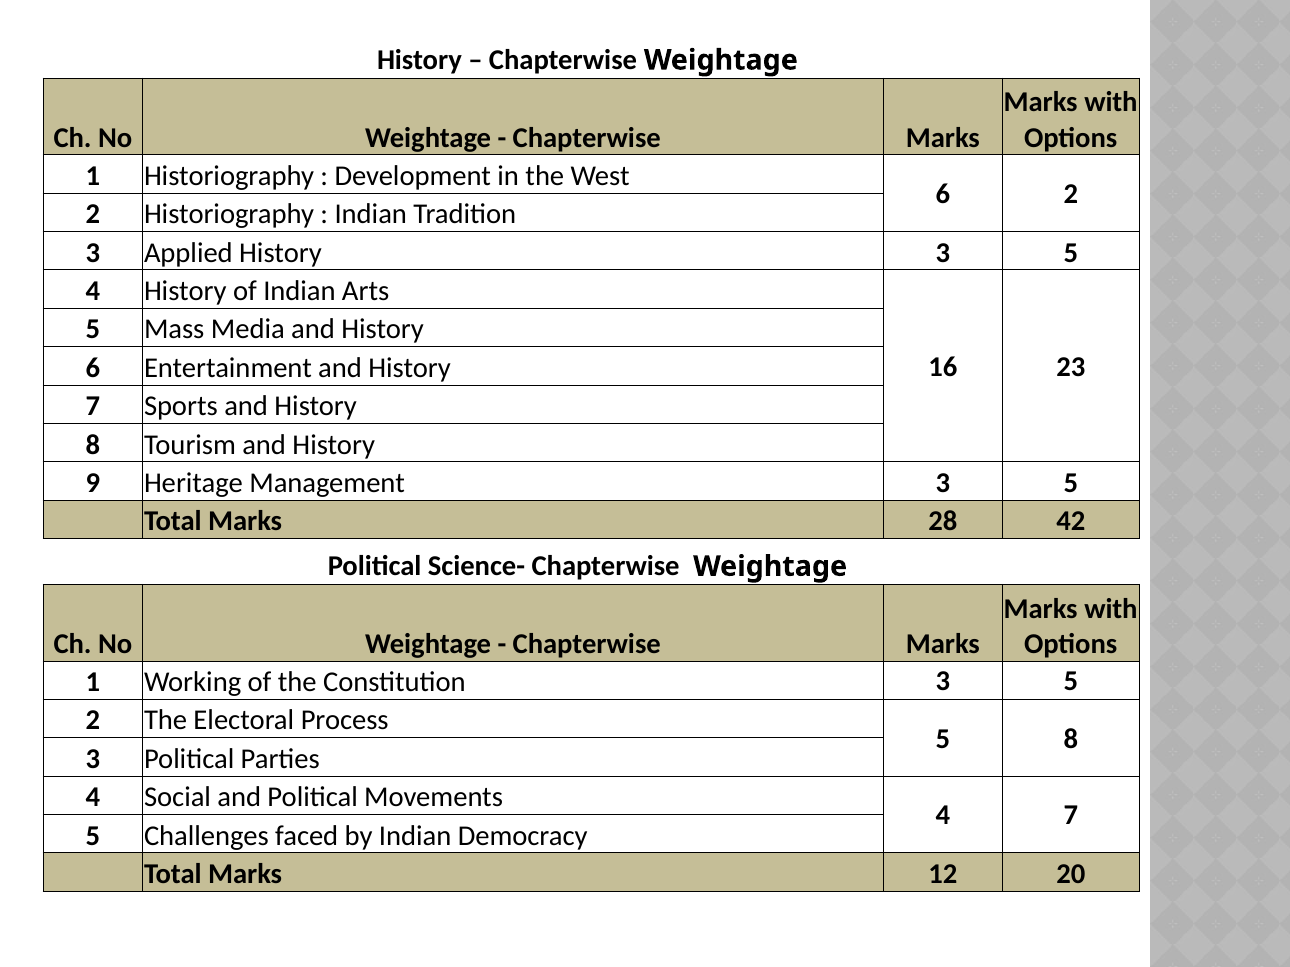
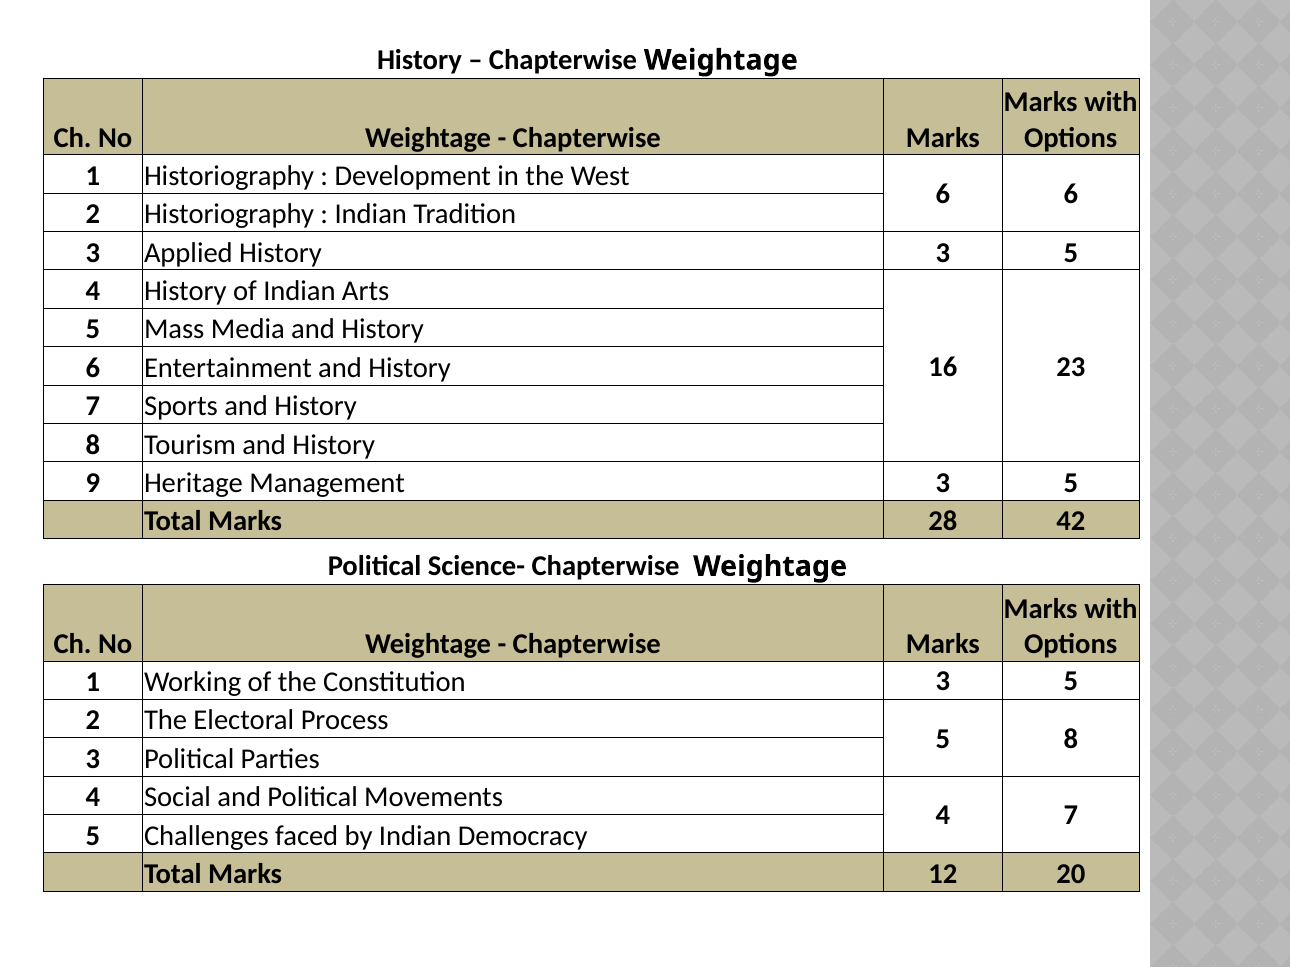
6 2: 2 -> 6 (1071, 194)
